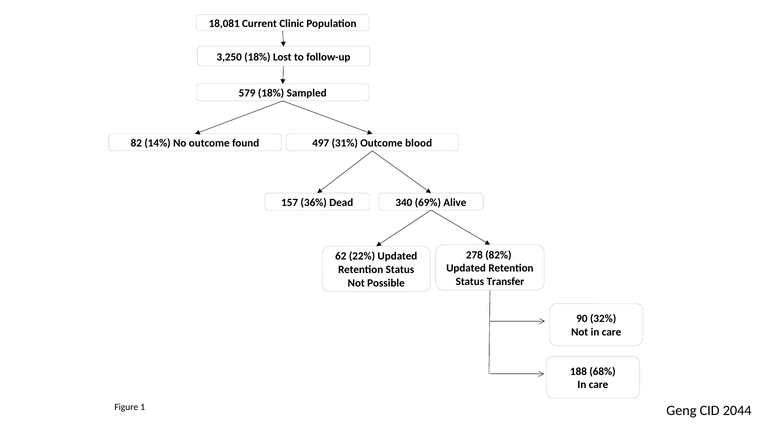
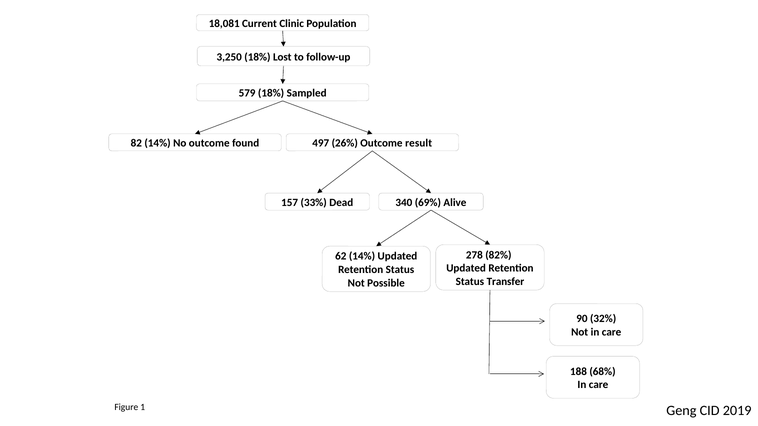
31%: 31% -> 26% (345, 143)
blood: blood -> result (419, 143)
36%: 36% -> 33% (314, 203)
62 22%: 22% -> 14% (362, 257)
2044: 2044 -> 2019 (737, 411)
